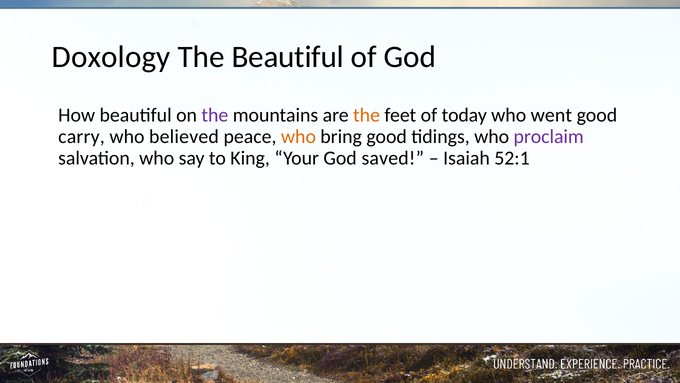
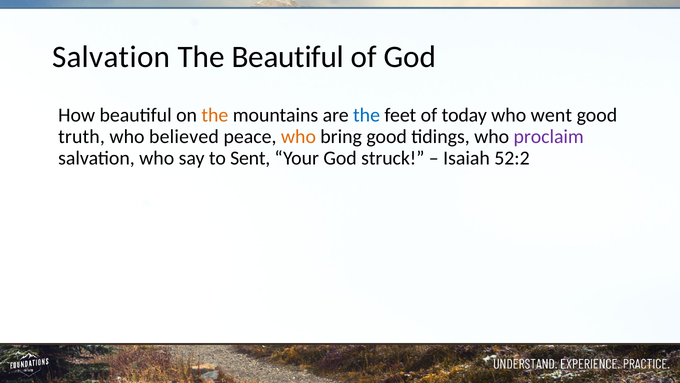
Doxology: Doxology -> Salvation (111, 57)
the colour: purple -> orange (215, 115)
the colour: orange -> blue (367, 115)
carry: carry -> truth (82, 136)
King: King -> Sent (250, 158)
saved: saved -> struck (393, 158)
52:1: 52:1 -> 52:2 (512, 158)
